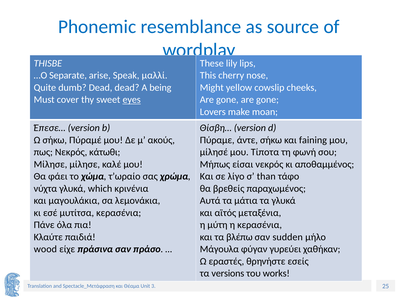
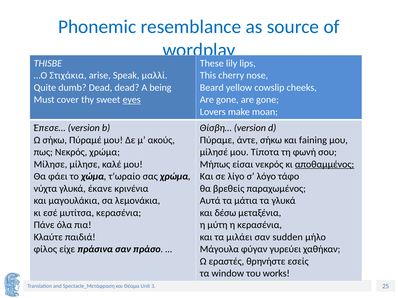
Separate: Separate -> Στιχάκια (68, 76)
Might: Might -> Beard (212, 88)
Νεκρός κάτωθι: κάτωθι -> χρώμα (105, 152)
αποθαμμένος underline: none -> present (325, 165)
than: than -> λόγο (266, 177)
which: which -> έκανε (100, 189)
αϊτός: αϊτός -> δέσω (225, 213)
βλέπω: βλέπω -> μιλάει (239, 237)
wood: wood -> φίλος (45, 250)
versions: versions -> window (228, 274)
